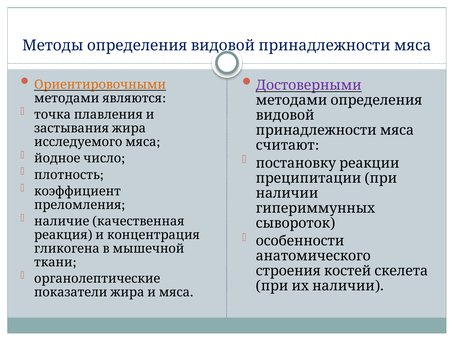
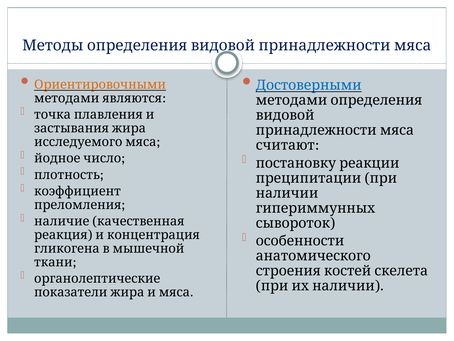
Достоверными colour: purple -> blue (309, 85)
